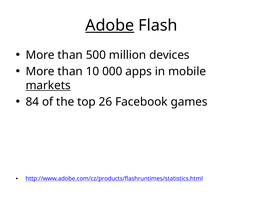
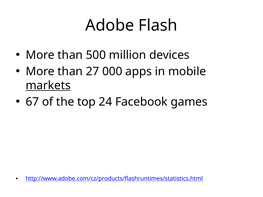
Adobe underline: present -> none (110, 25)
10: 10 -> 27 (93, 72)
84: 84 -> 67 (32, 102)
26: 26 -> 24 (105, 102)
